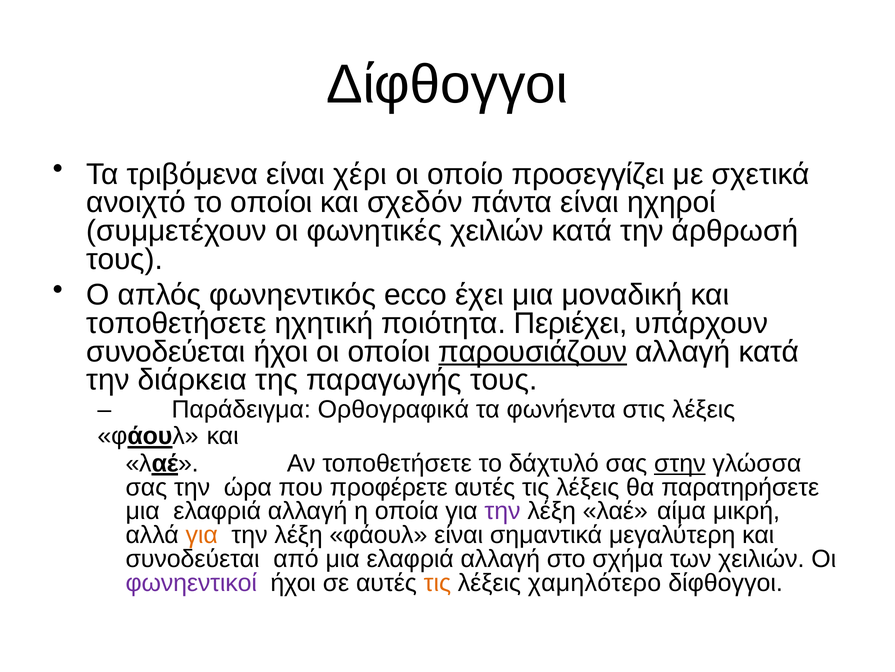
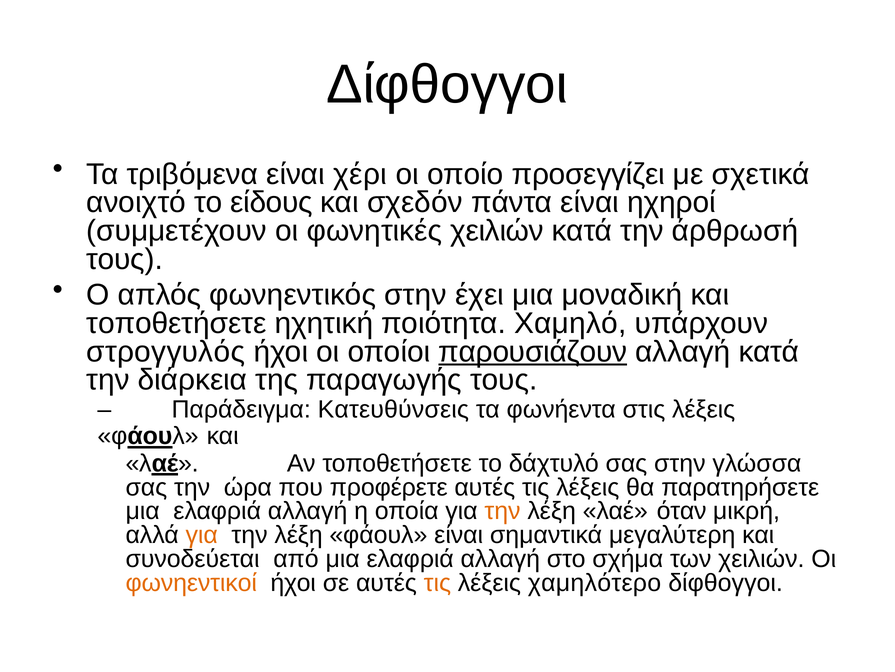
το οποίοι: οποίοι -> είδους (271, 203)
φωνηεντικός ecco: ecco -> στην (415, 295)
Περιέχει: Περιέχει -> Χαμηλό (570, 323)
συνοδεύεται: συνοδεύεται -> στρογγυλός (166, 352)
Ορθογραφικά: Ορθογραφικά -> Κατευθύνσεις (393, 409)
στην underline: present -> none (680, 463)
την colour: purple -> orange (503, 511)
αίμα: αίμα -> όταν (682, 511)
φωνηεντικοί colour: purple -> orange (191, 583)
